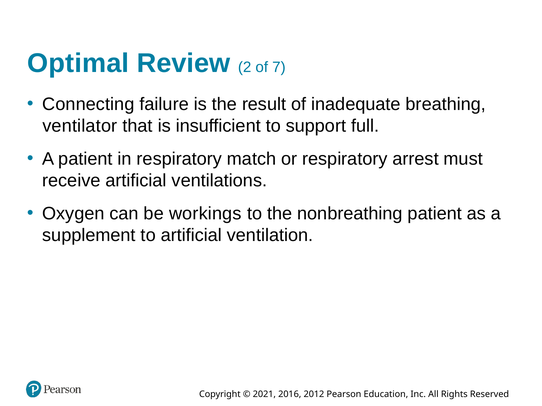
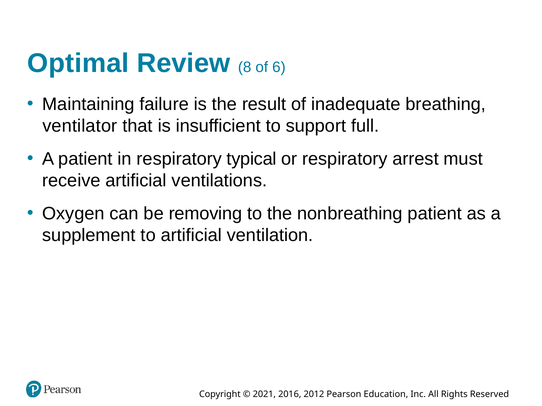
2: 2 -> 8 (245, 67)
7: 7 -> 6 (279, 67)
Connecting: Connecting -> Maintaining (88, 104)
match: match -> typical (252, 159)
workings: workings -> removing (205, 214)
